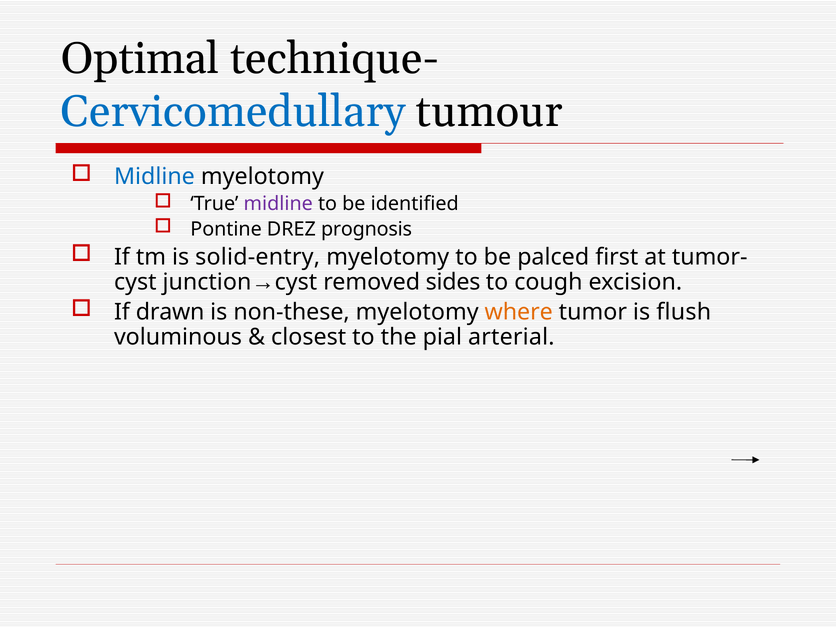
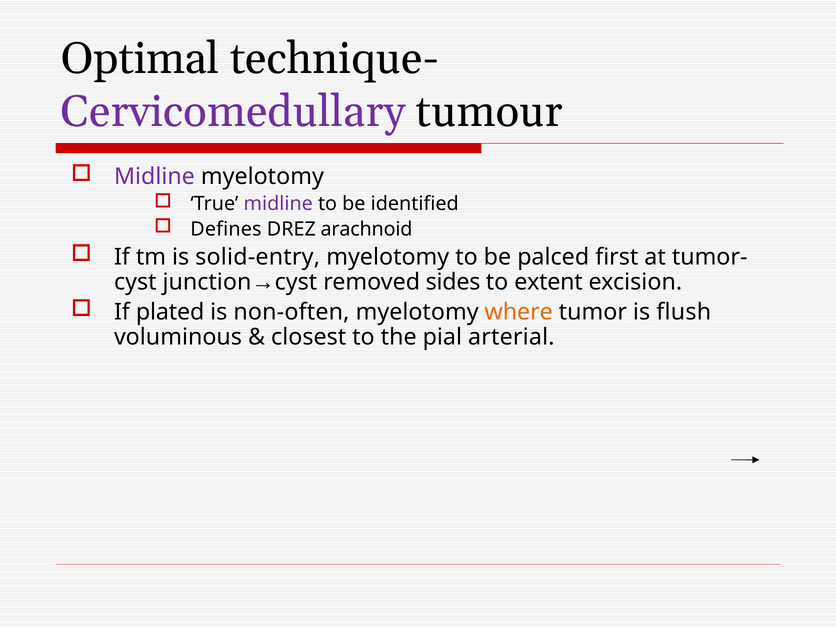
Cervicomedullary colour: blue -> purple (233, 111)
Midline colour: blue -> purple (154, 177)
Pontine: Pontine -> Defines (226, 229)
prognosis: prognosis -> arachnoid (367, 229)
cough: cough -> extent (549, 282)
drawn: drawn -> plated (170, 312)
non-these: non-these -> non-often (291, 312)
